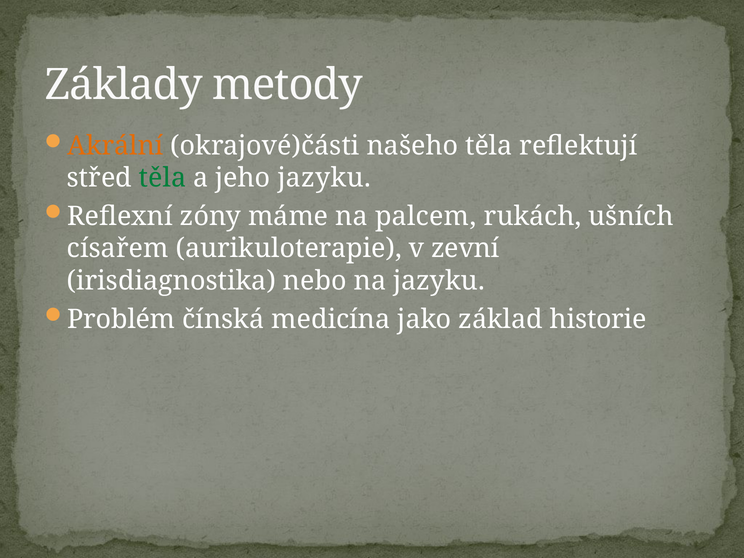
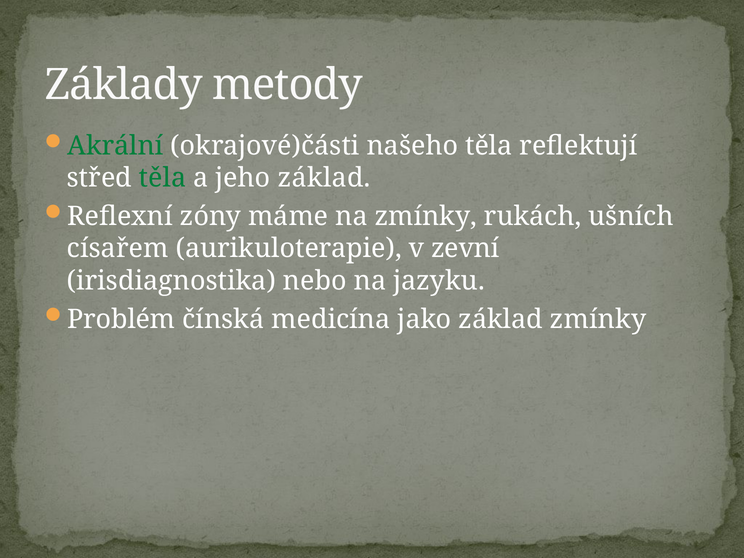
Akrální colour: orange -> green (115, 146)
jeho jazyku: jazyku -> základ (324, 178)
na palcem: palcem -> zmínky (426, 216)
základ historie: historie -> zmínky (598, 319)
